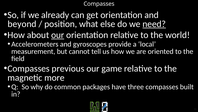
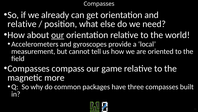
beyond: beyond -> relative (22, 24)
need underline: present -> none (154, 24)
previous: previous -> compass (68, 68)
